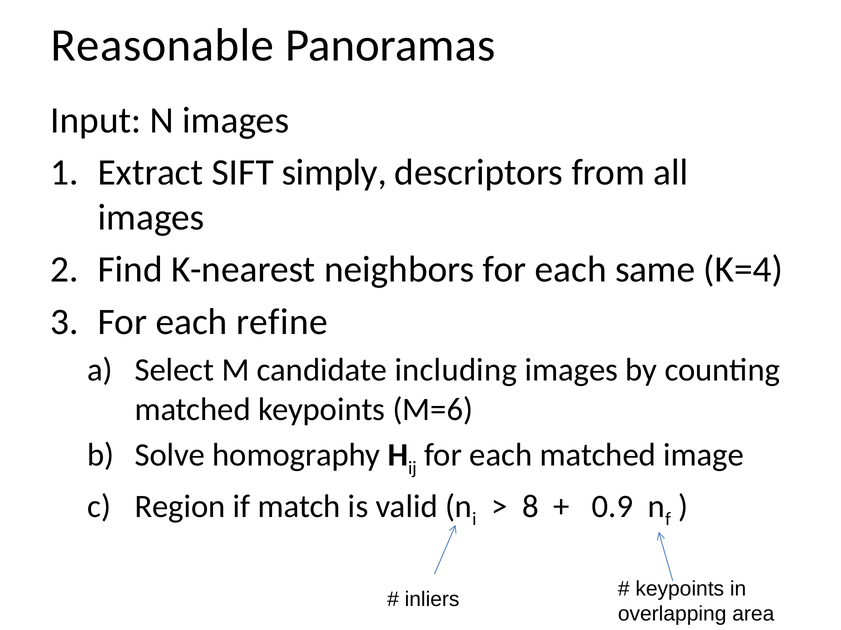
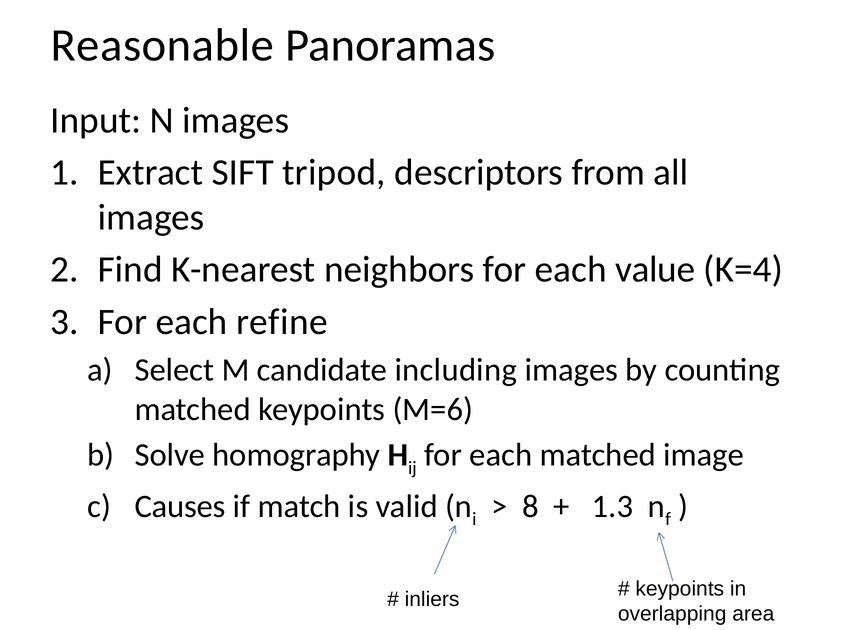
simply: simply -> tripod (334, 173)
same: same -> value (655, 270)
Region: Region -> Causes (180, 507)
0.9: 0.9 -> 1.3 (612, 507)
